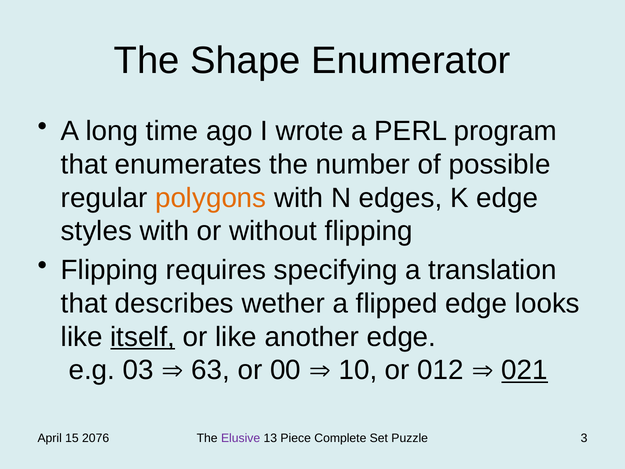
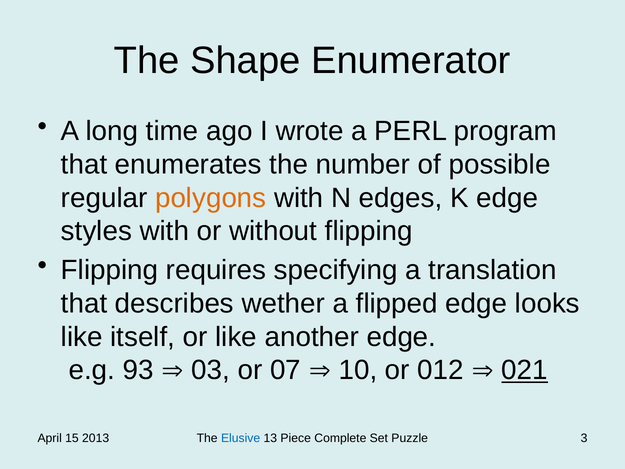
itself underline: present -> none (143, 337)
03: 03 -> 93 (138, 370)
63: 63 -> 03 (211, 370)
00: 00 -> 07 (285, 370)
2076: 2076 -> 2013 (96, 438)
Elusive colour: purple -> blue (241, 438)
